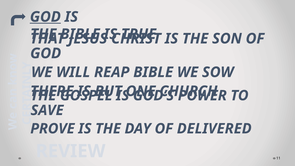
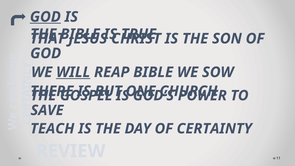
WILL underline: none -> present (73, 72)
PROVE: PROVE -> TEACH (52, 129)
DELIVERED: DELIVERED -> CERTAINTY (214, 129)
